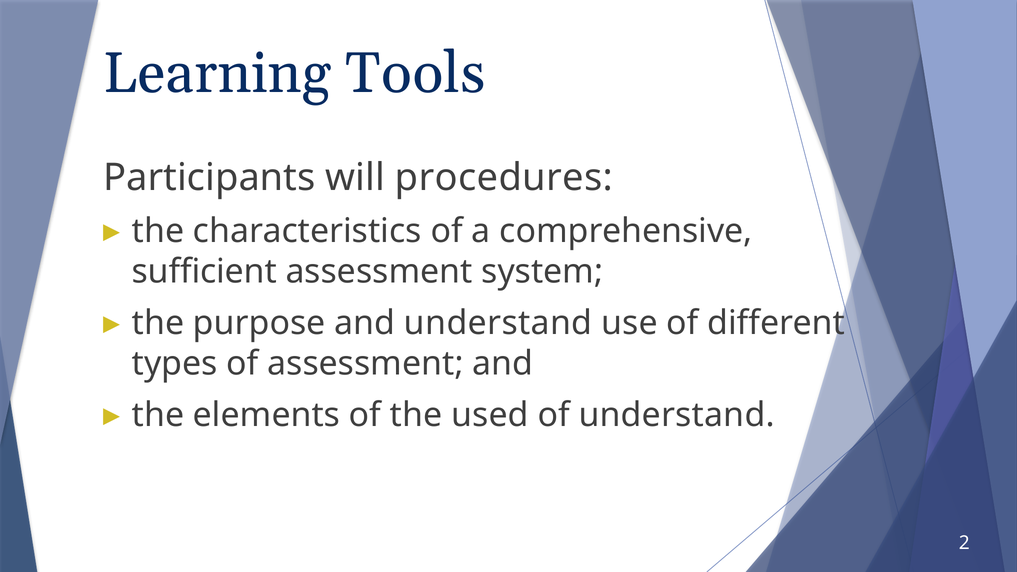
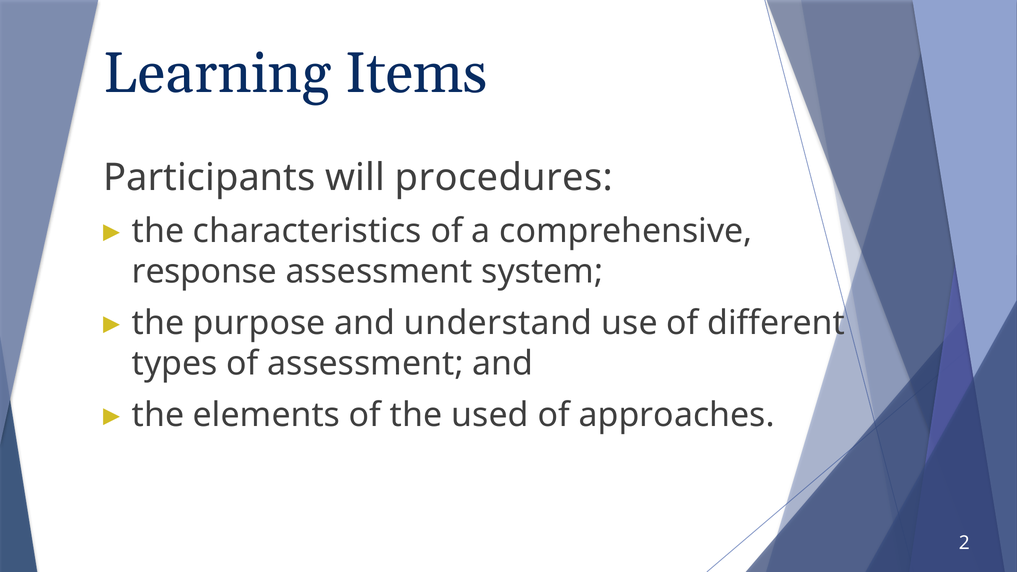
Tools: Tools -> Items (416, 73)
sufficient: sufficient -> response (204, 272)
of understand: understand -> approaches (677, 415)
